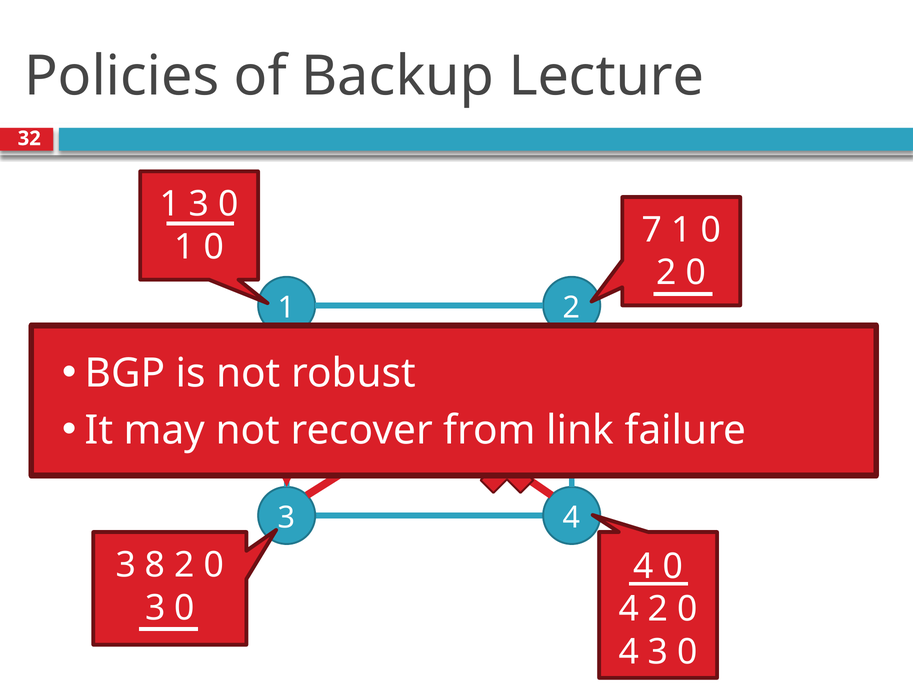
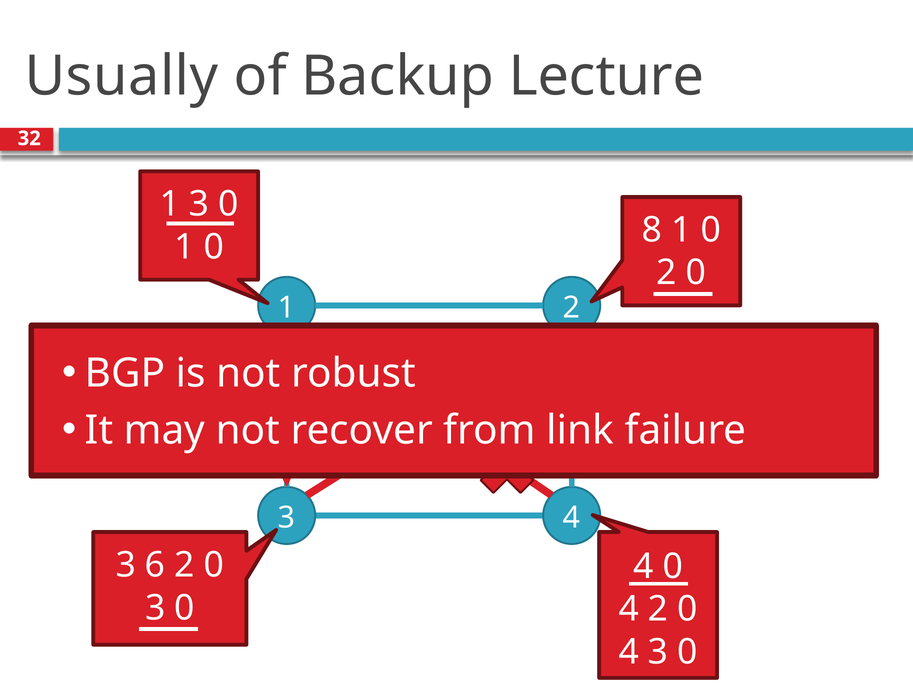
Policies: Policies -> Usually (121, 76)
7: 7 -> 8 (652, 230)
8: 8 -> 6 (155, 565)
